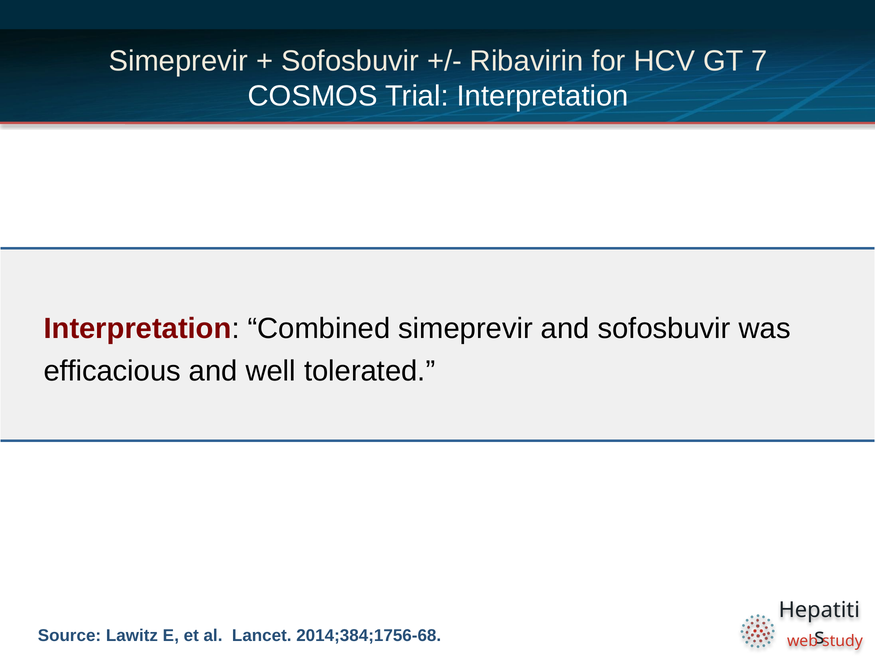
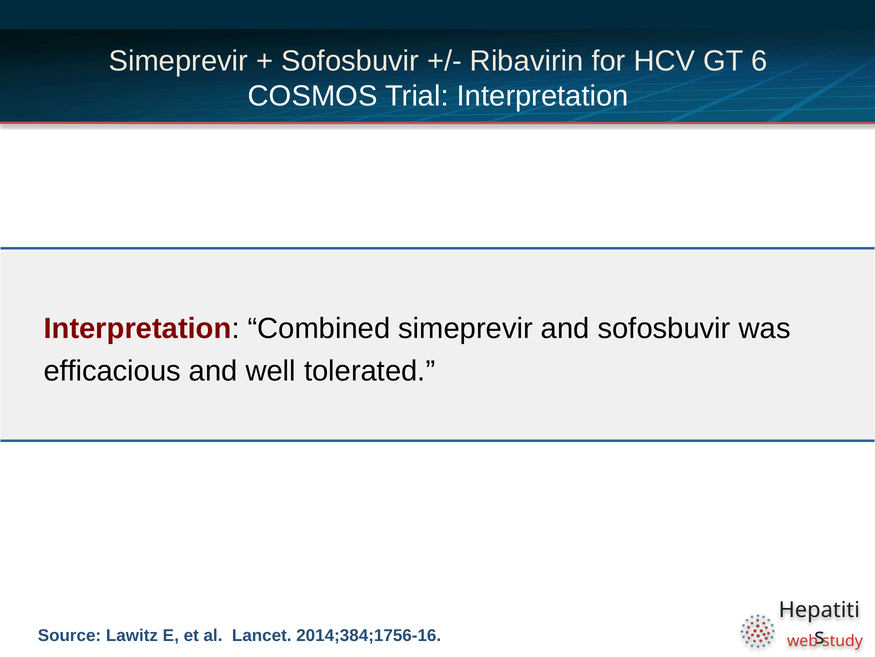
7: 7 -> 6 (759, 61)
2014;384;1756-68: 2014;384;1756-68 -> 2014;384;1756-16 (369, 635)
